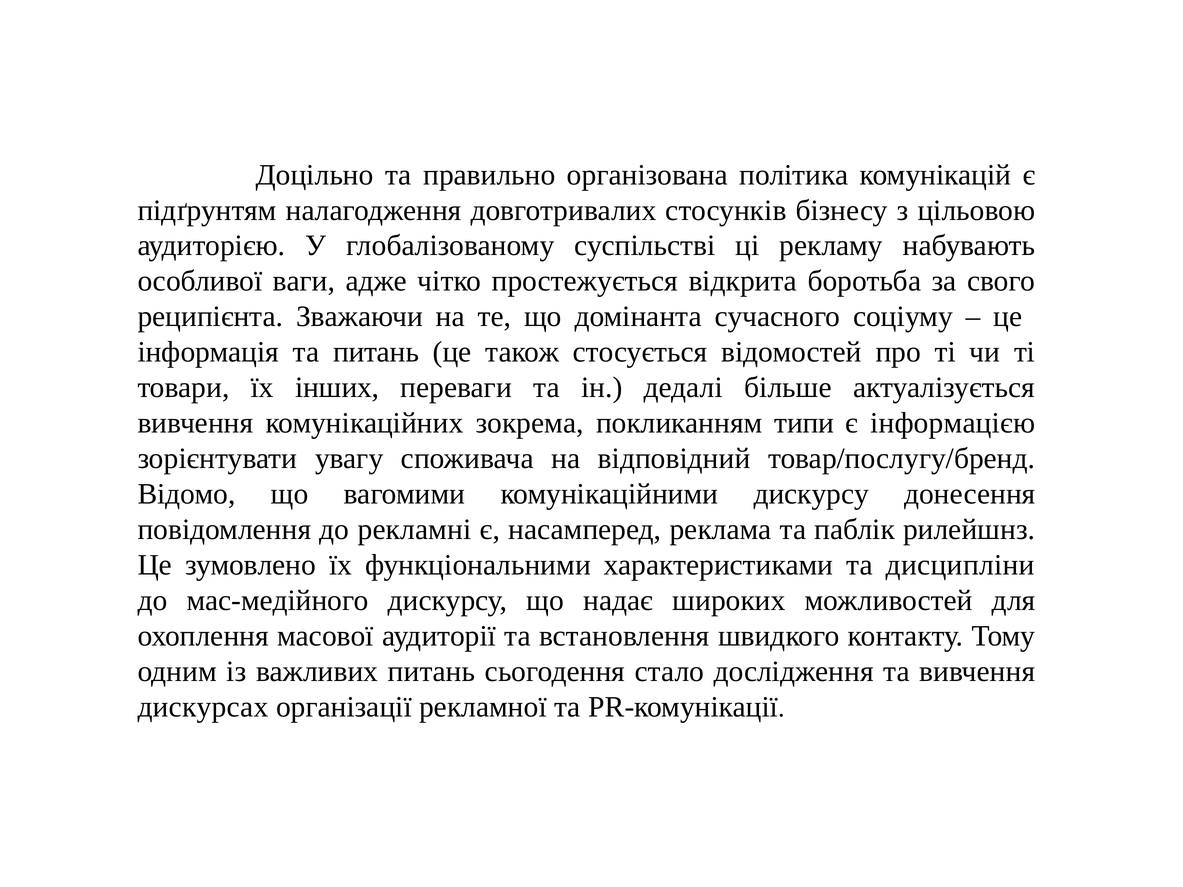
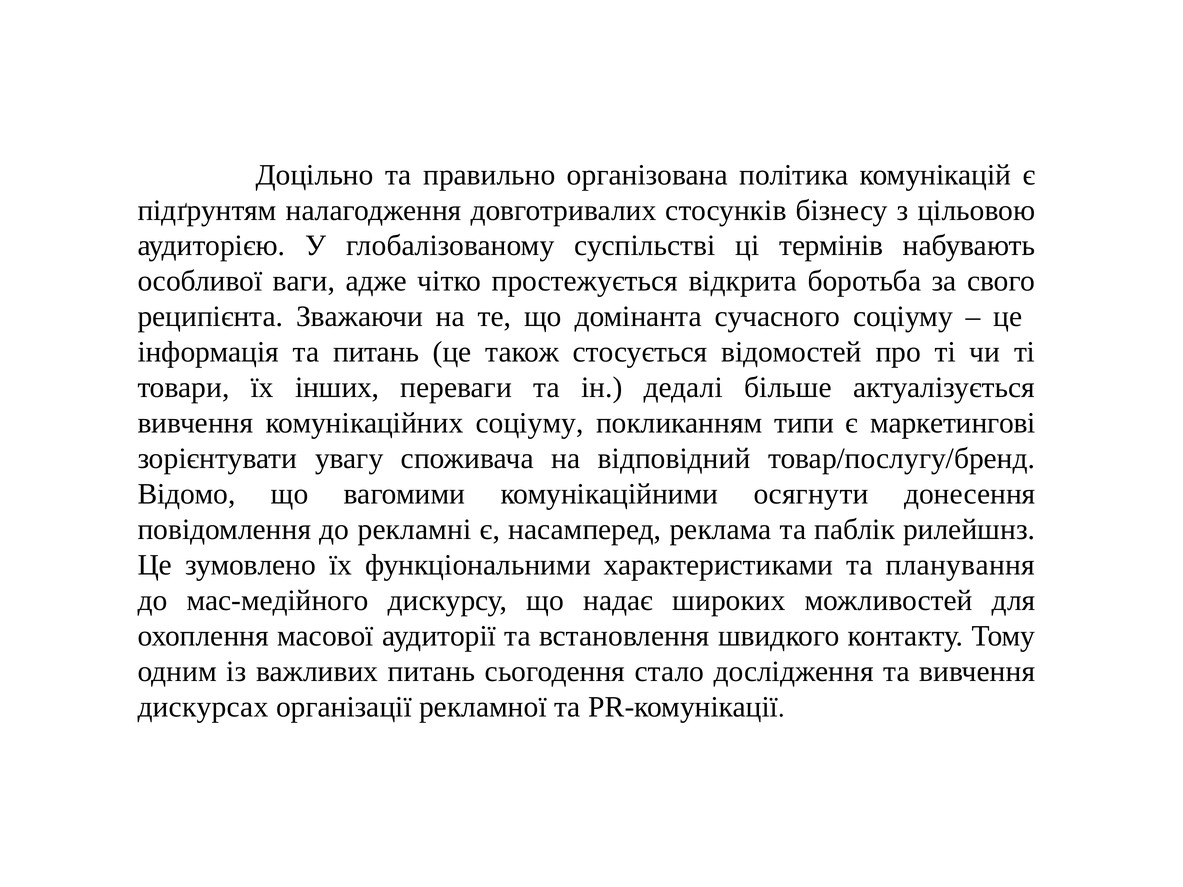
рекламу: рекламу -> термінів (831, 246)
комунікаційних зокрема: зокрема -> соціуму (530, 423)
інформацією: інформацією -> маркетингові (953, 423)
комунікаційними дискурсу: дискурсу -> осягнути (811, 494)
дисципліни: дисципліни -> планування (960, 565)
